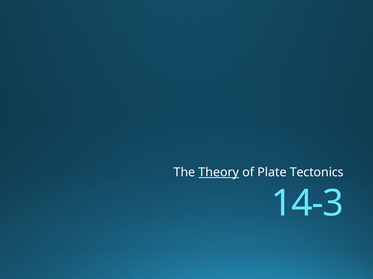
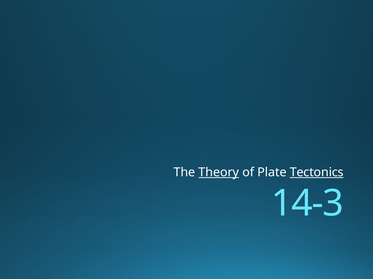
Tectonics underline: none -> present (317, 173)
